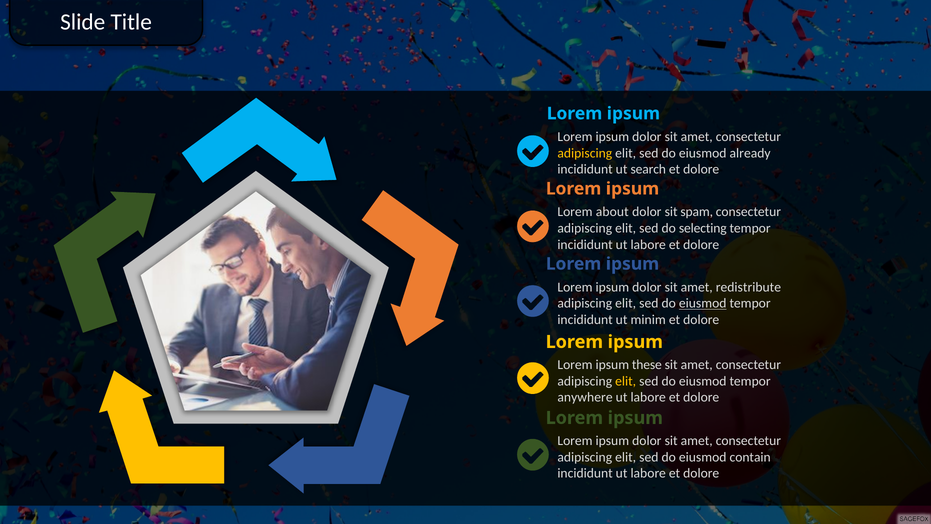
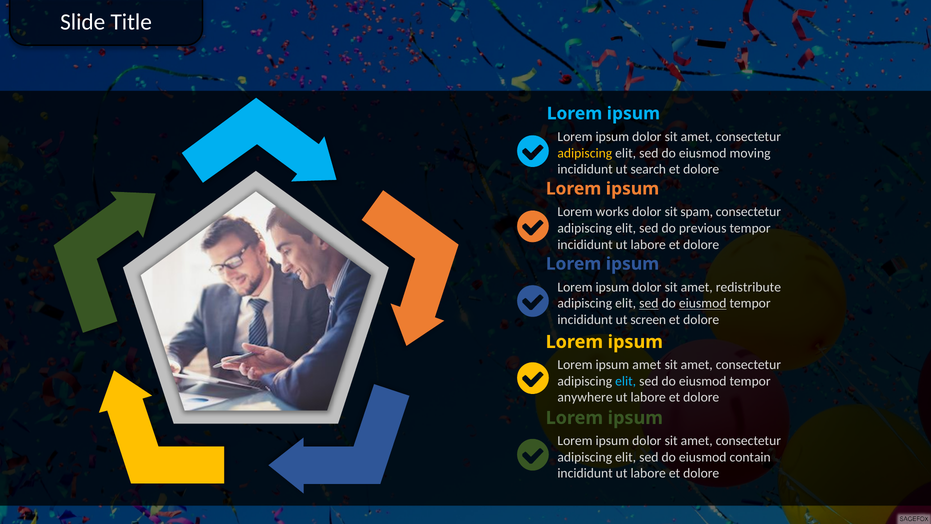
already: already -> moving (750, 153)
about: about -> works (612, 212)
selecting: selecting -> previous (703, 228)
sed underline: none -> present (649, 303)
minim: minim -> screen (648, 320)
ipsum these: these -> amet (647, 365)
elit colour: yellow -> light blue (626, 381)
